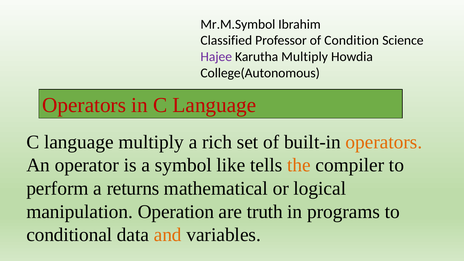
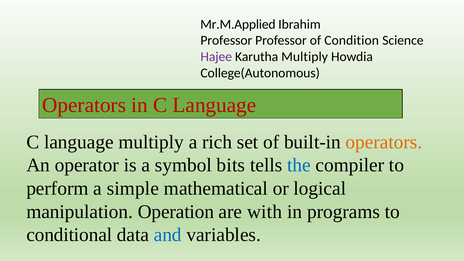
Mr.M.Symbol: Mr.M.Symbol -> Mr.M.Applied (238, 24)
Classified: Classified -> Professor (226, 41)
like: like -> bits (231, 165)
the colour: orange -> blue (299, 165)
returns: returns -> simple (133, 188)
truth: truth -> with (265, 212)
and colour: orange -> blue (168, 235)
